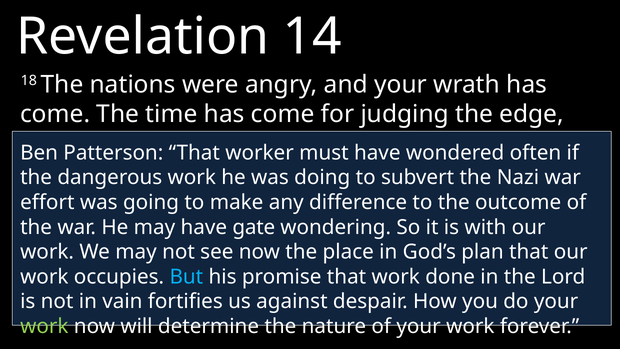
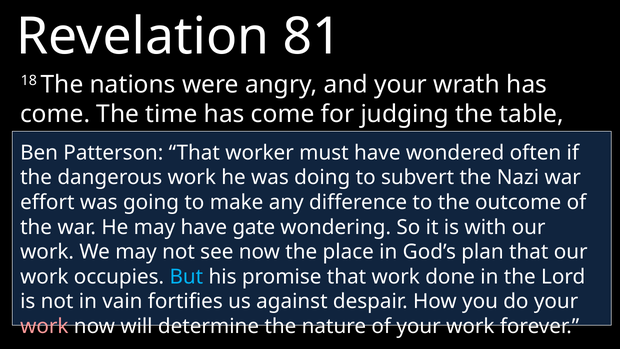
14: 14 -> 81 (312, 37)
edge: edge -> table (532, 114)
work colour: light green -> pink (44, 326)
